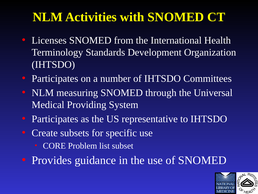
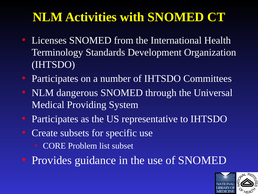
measuring: measuring -> dangerous (77, 92)
